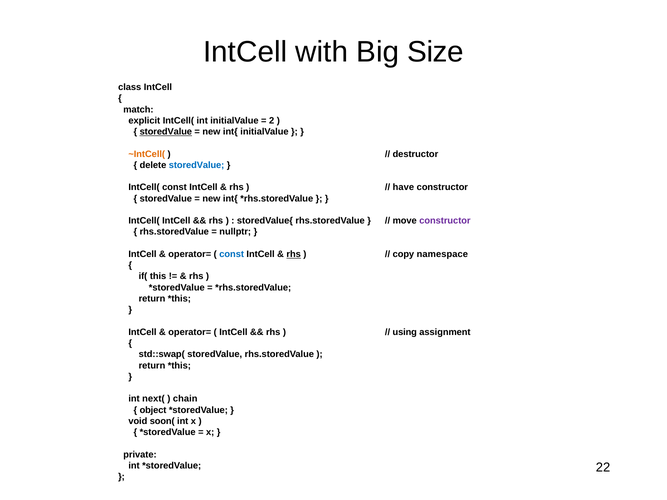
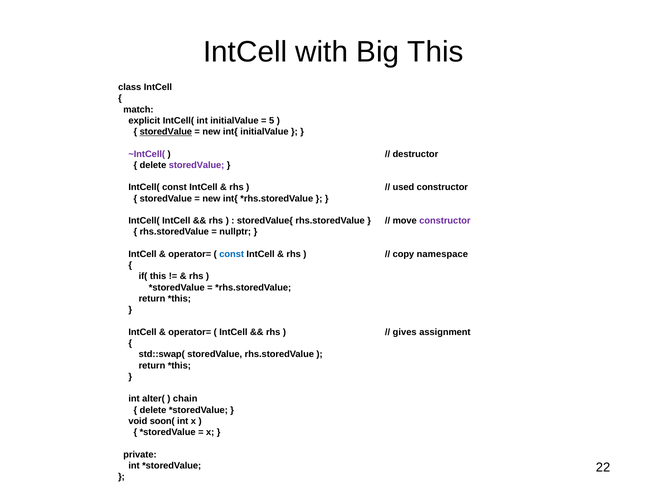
Big Size: Size -> This (435, 52)
2: 2 -> 5 (272, 121)
~IntCell( colour: orange -> purple (147, 154)
storedValue colour: blue -> purple (197, 165)
have: have -> used (403, 187)
rhs underline: present -> none (294, 254)
using: using -> gives (405, 332)
next(: next( -> alter( (153, 399)
object: object -> delete (153, 410)
